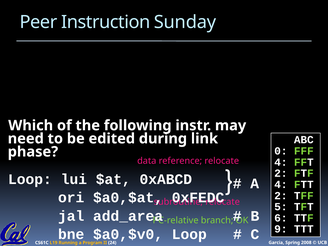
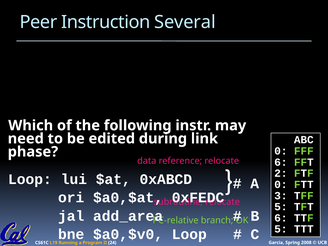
Sunday: Sunday -> Several (185, 22)
4: 4 -> 6 (281, 162)
4: 4 -> 0 (281, 185)
2: 2 -> 3 (281, 196)
9: 9 -> 5 (281, 229)
